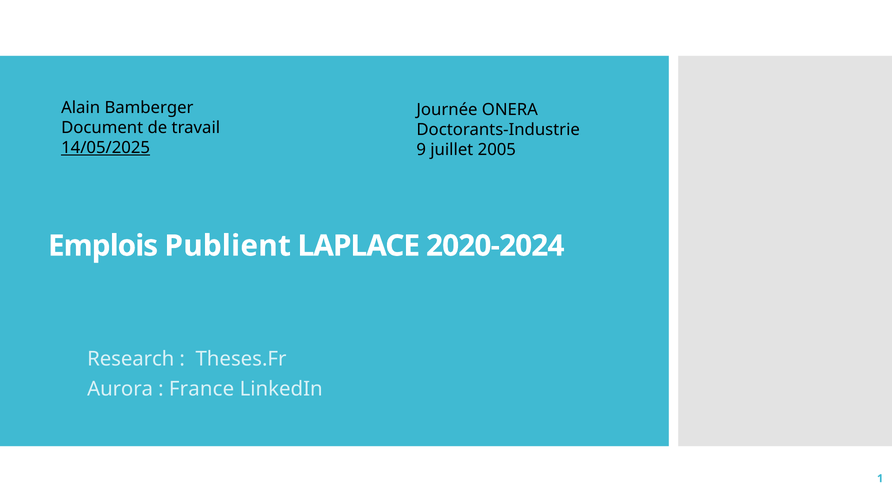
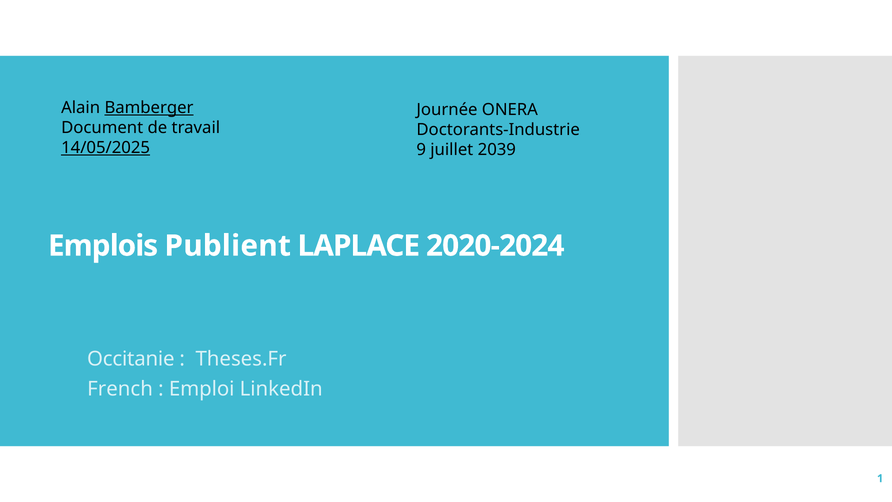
Bamberger underline: none -> present (149, 108)
2005: 2005 -> 2039 (497, 150)
Research: Research -> Occitanie (131, 359)
Aurora: Aurora -> French (120, 389)
France: France -> Emploi (202, 389)
